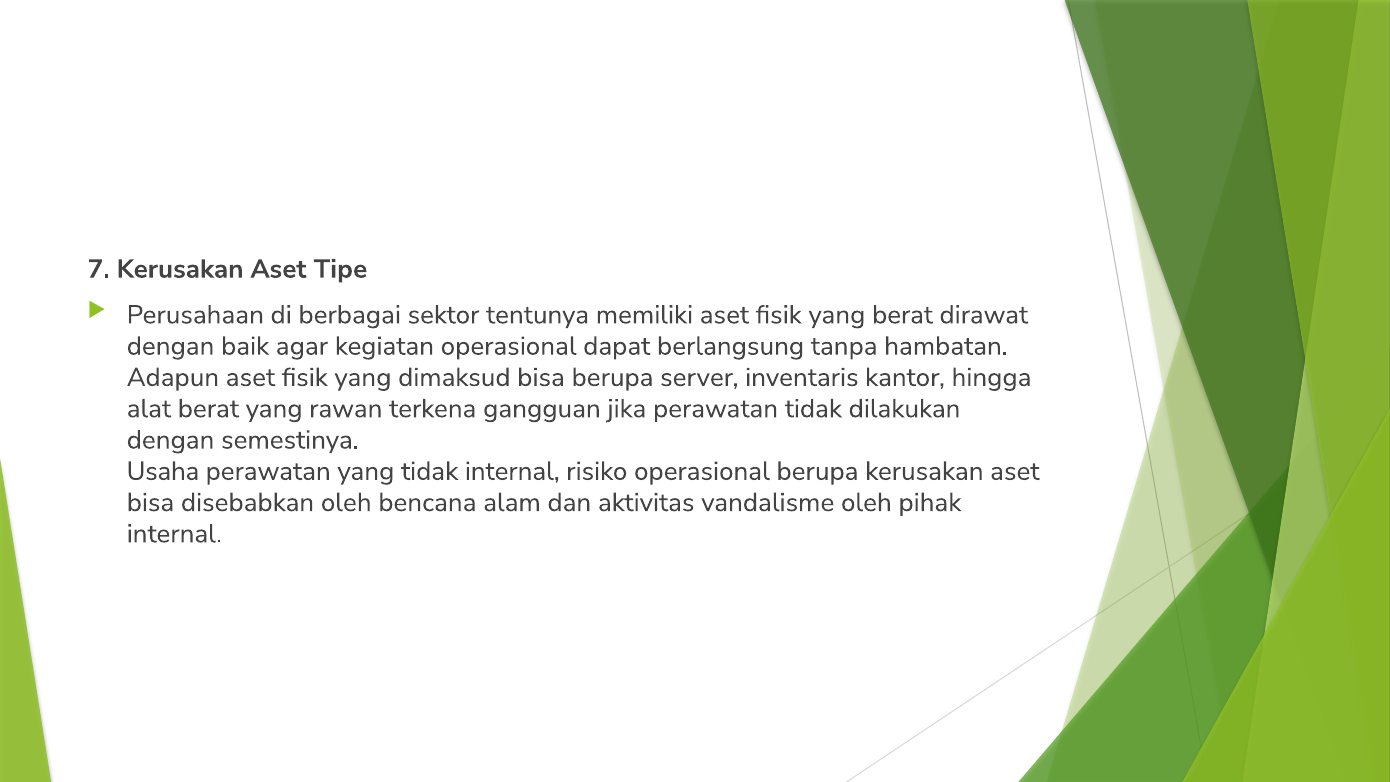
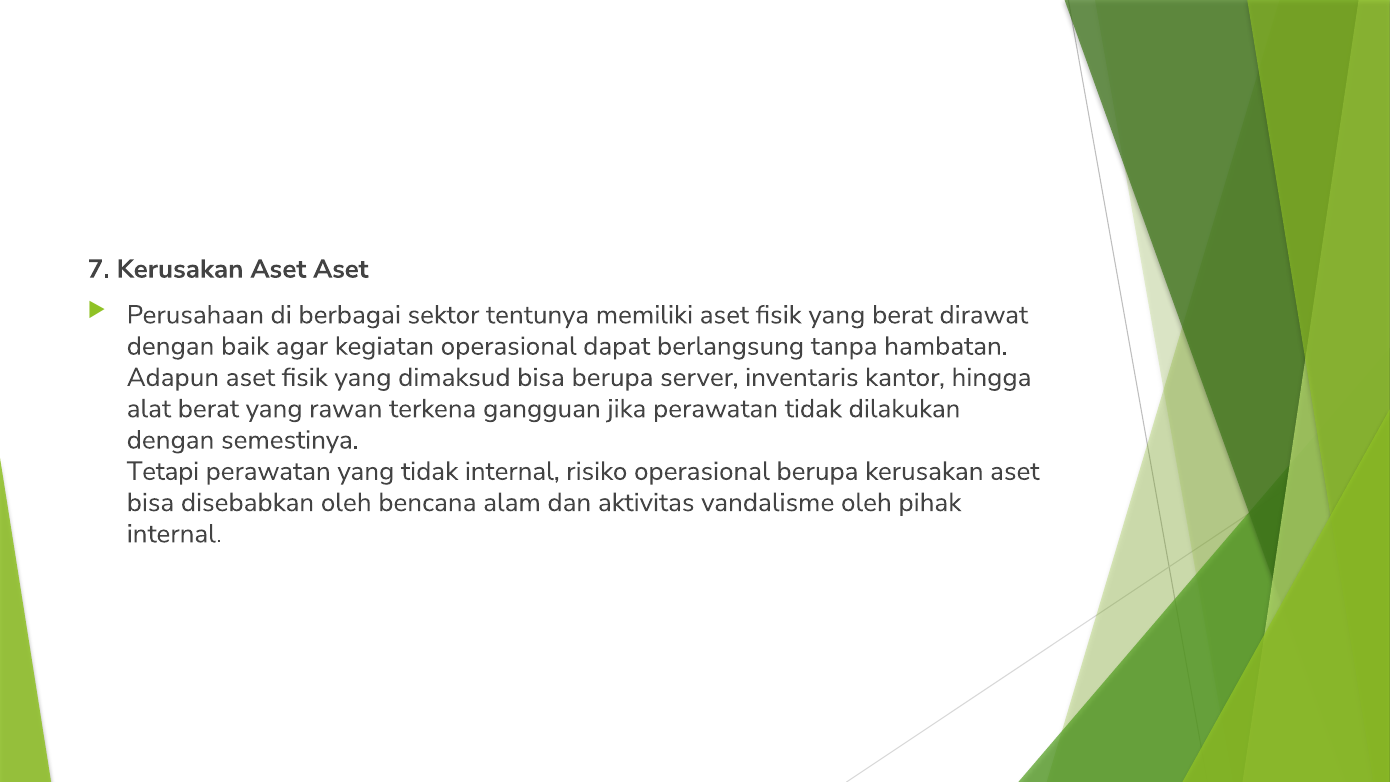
Aset Tipe: Tipe -> Aset (341, 269)
Usaha: Usaha -> Tetapi (163, 471)
